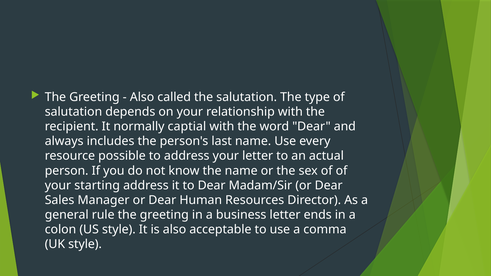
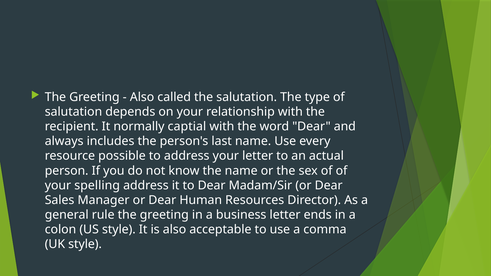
starting: starting -> spelling (97, 185)
